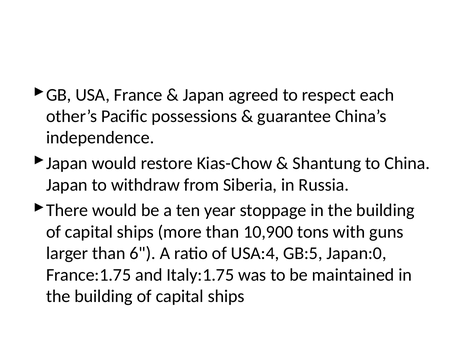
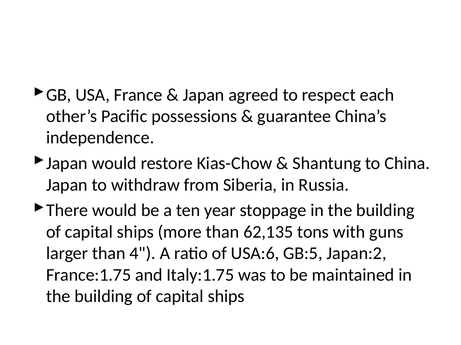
10,900: 10,900 -> 62,135 (268, 232)
6: 6 -> 4 (143, 254)
USA:4: USA:4 -> USA:6 (255, 254)
Japan:0: Japan:0 -> Japan:2 (357, 254)
